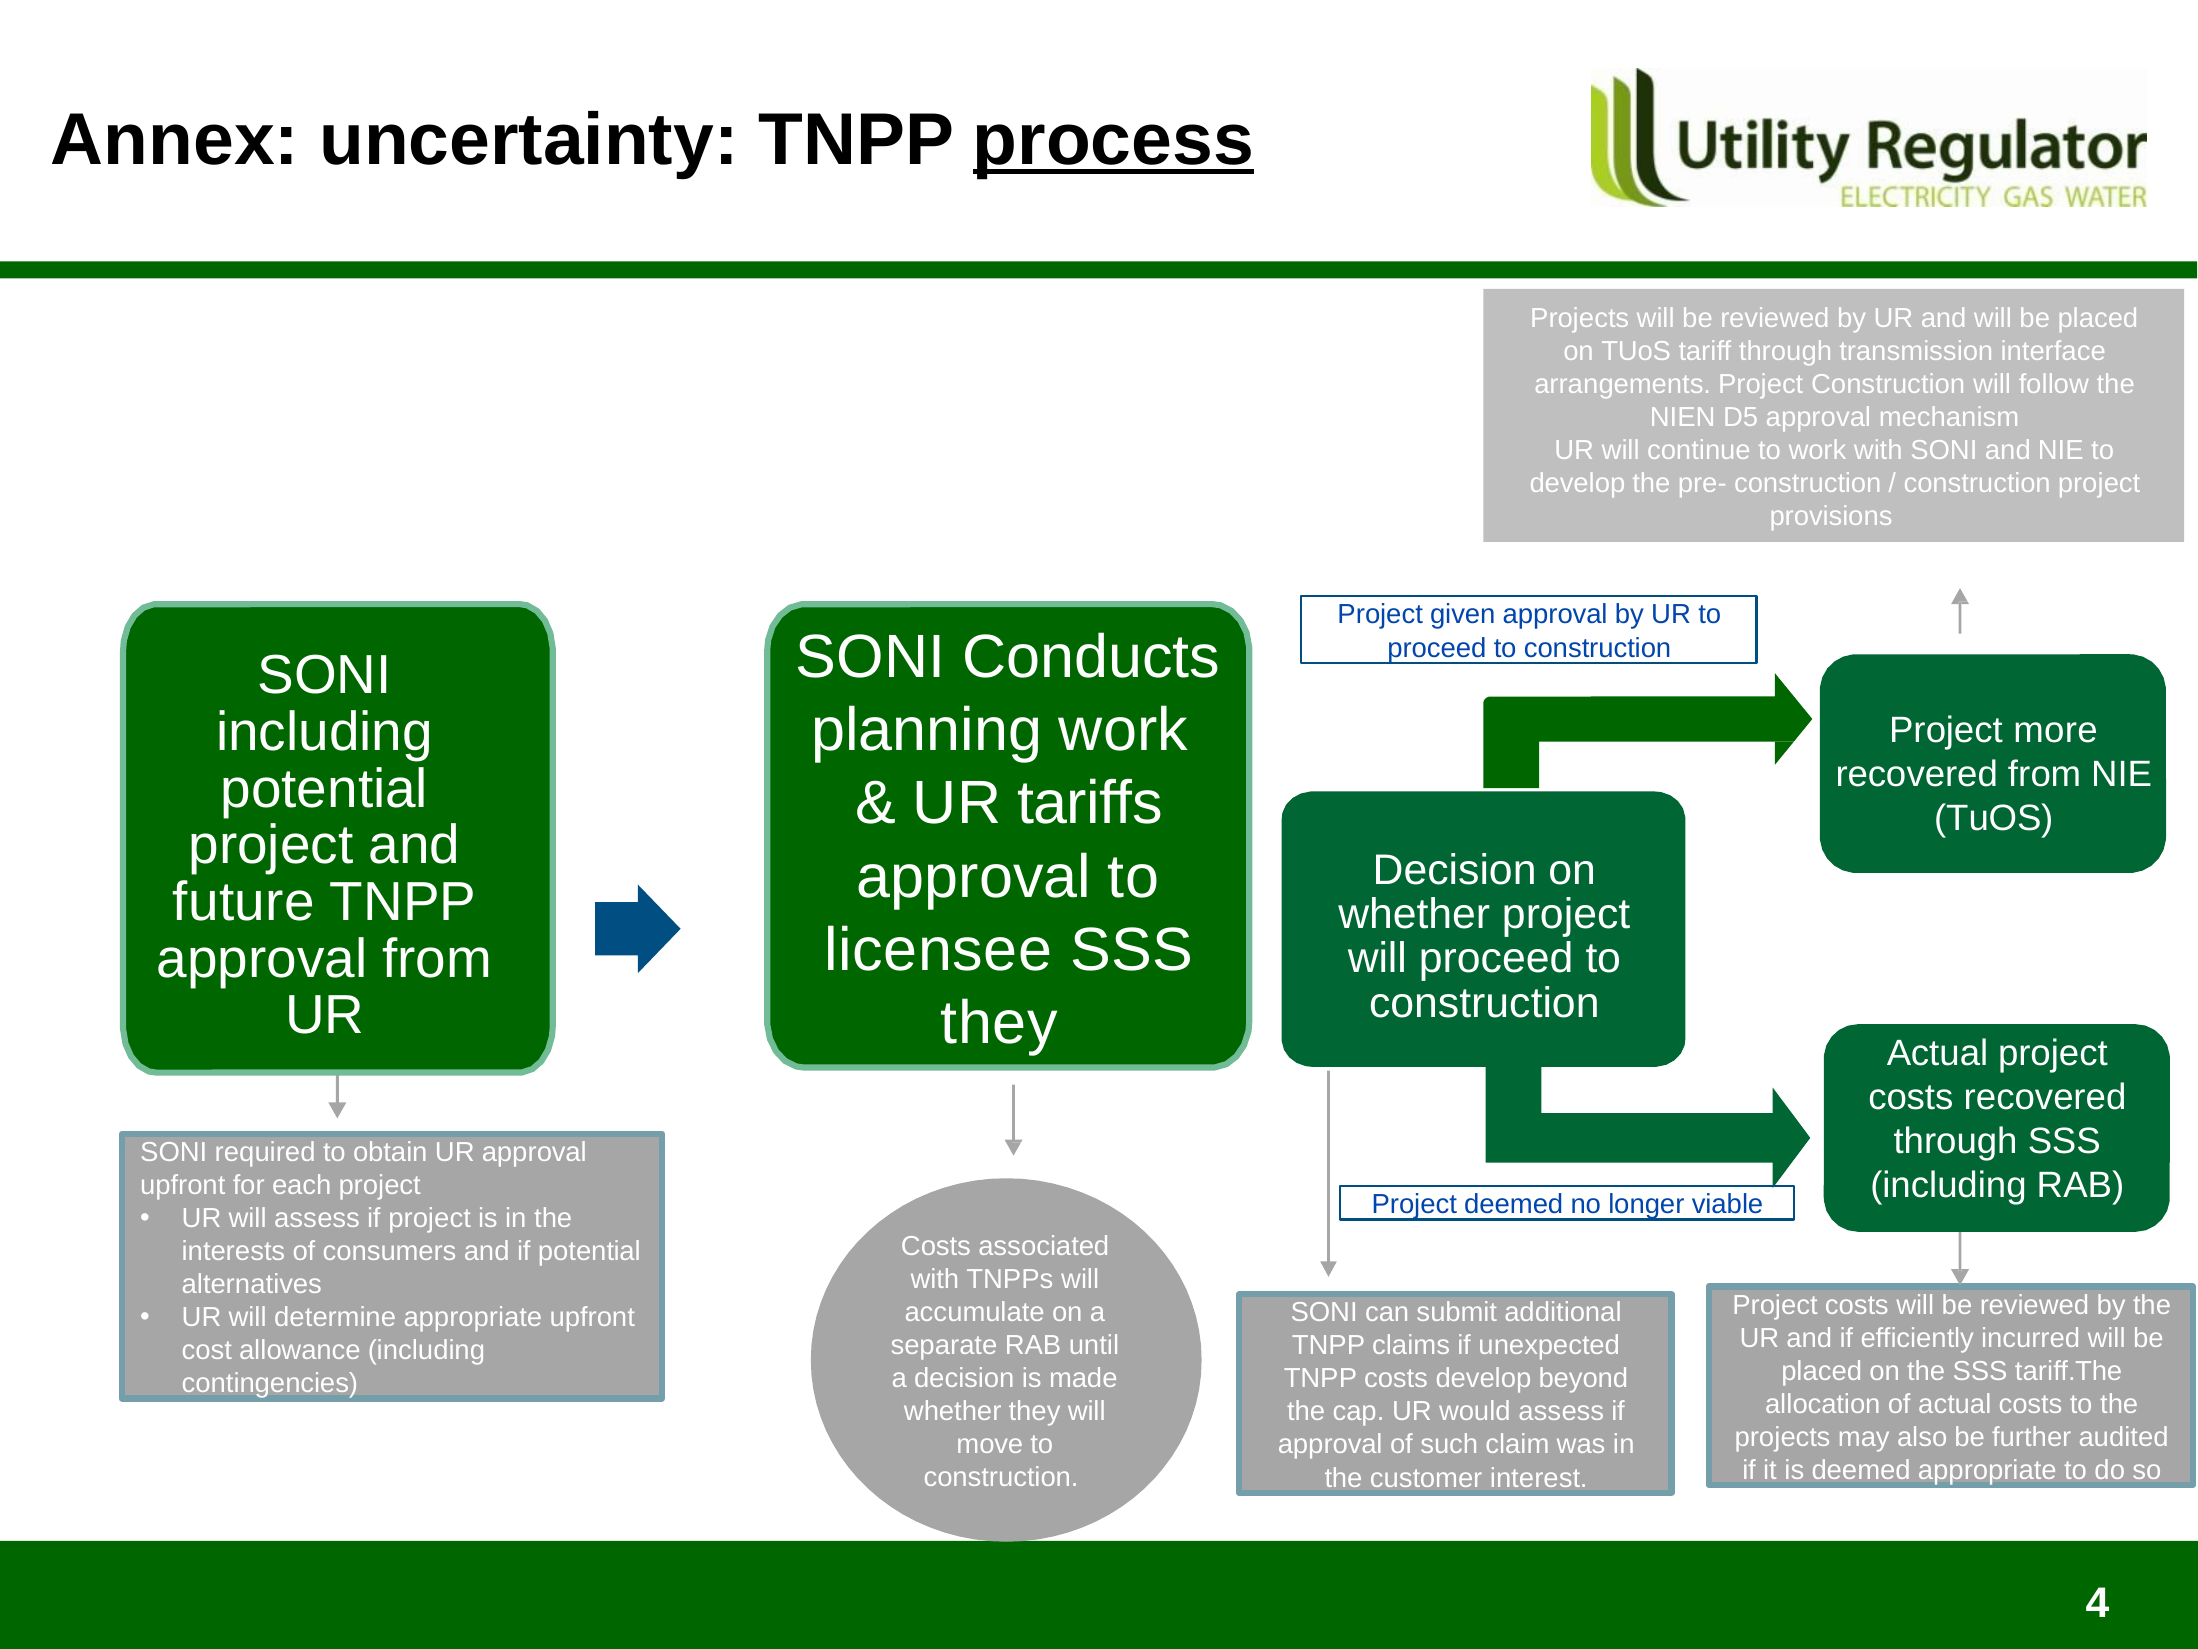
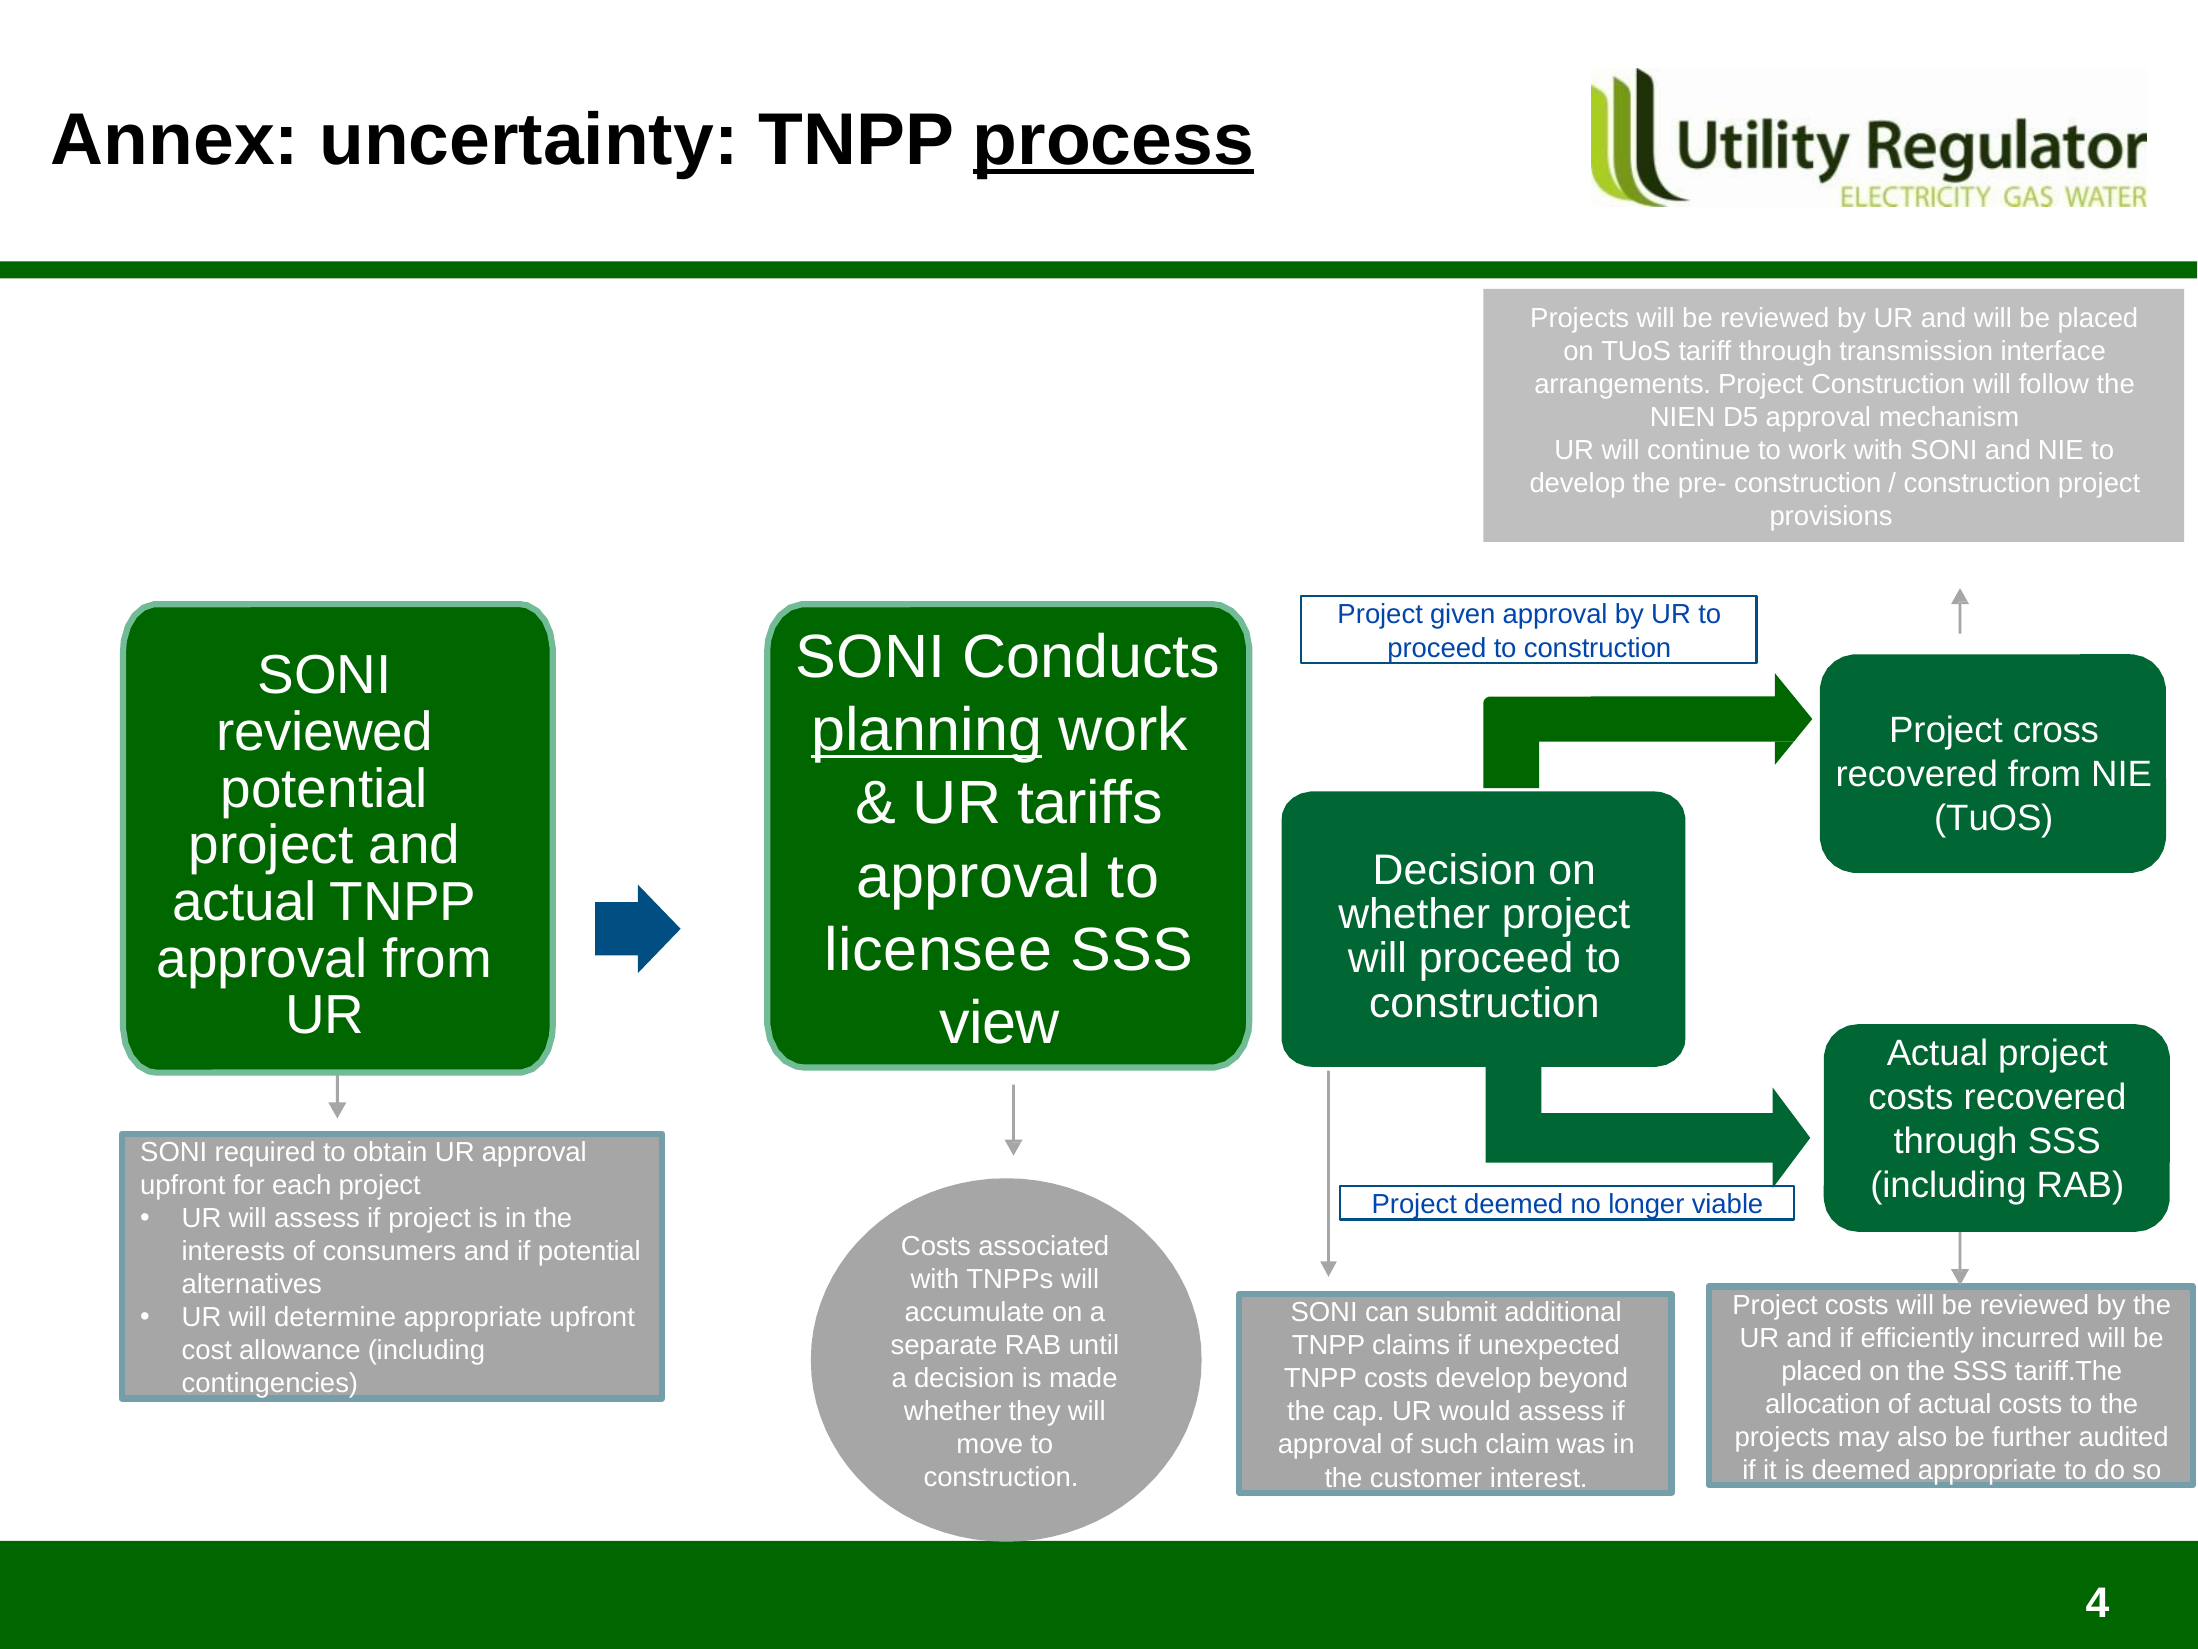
planning underline: none -> present (927, 730)
including: including -> reviewed (325, 732)
more: more -> cross (2056, 730)
future: future -> actual (244, 902)
they: they -> view (1000, 1023)
